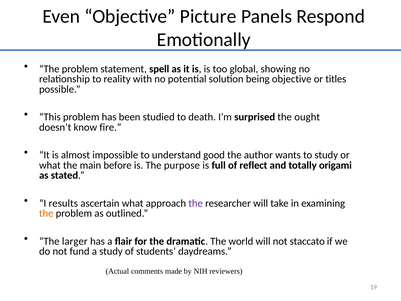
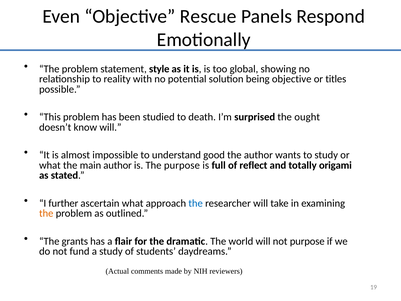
Picture: Picture -> Rescue (208, 16)
spell: spell -> style (159, 69)
know fire: fire -> will (110, 127)
main before: before -> author (118, 165)
results: results -> further (63, 203)
the colour: purple -> blue (196, 203)
larger: larger -> grants (75, 241)
not staccato: staccato -> purpose (307, 241)
